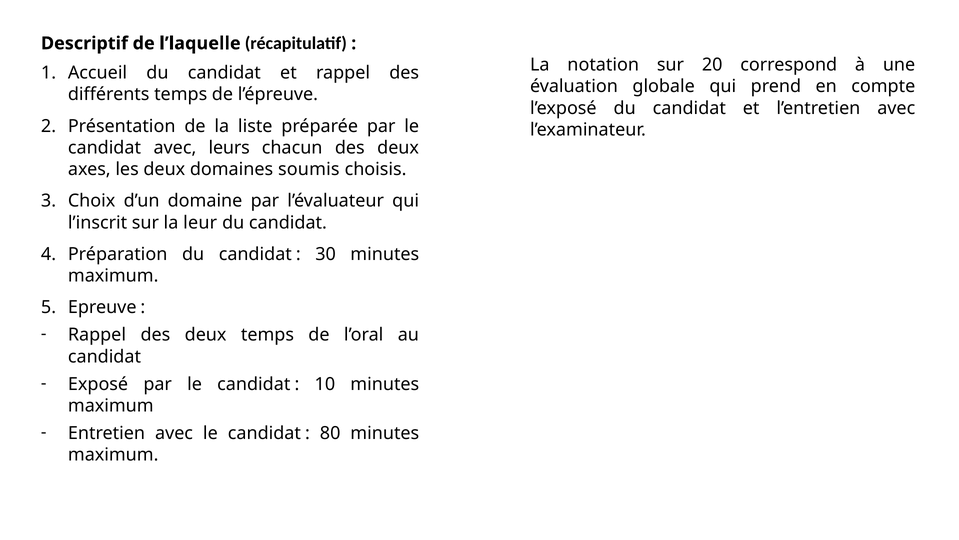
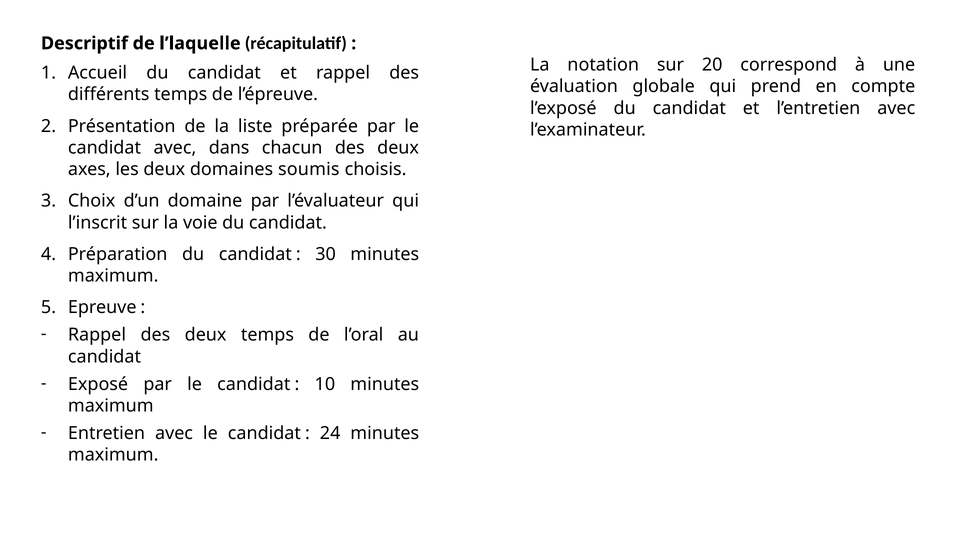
leurs: leurs -> dans (229, 148)
leur: leur -> voie (200, 222)
80: 80 -> 24 (330, 433)
